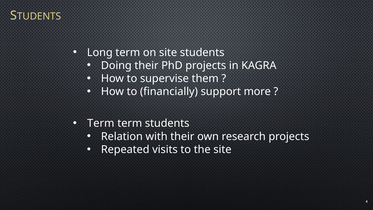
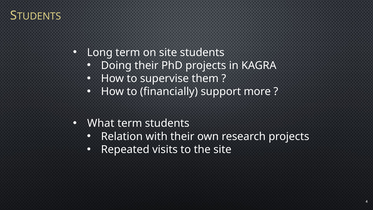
Term: Term -> What (101, 123)
